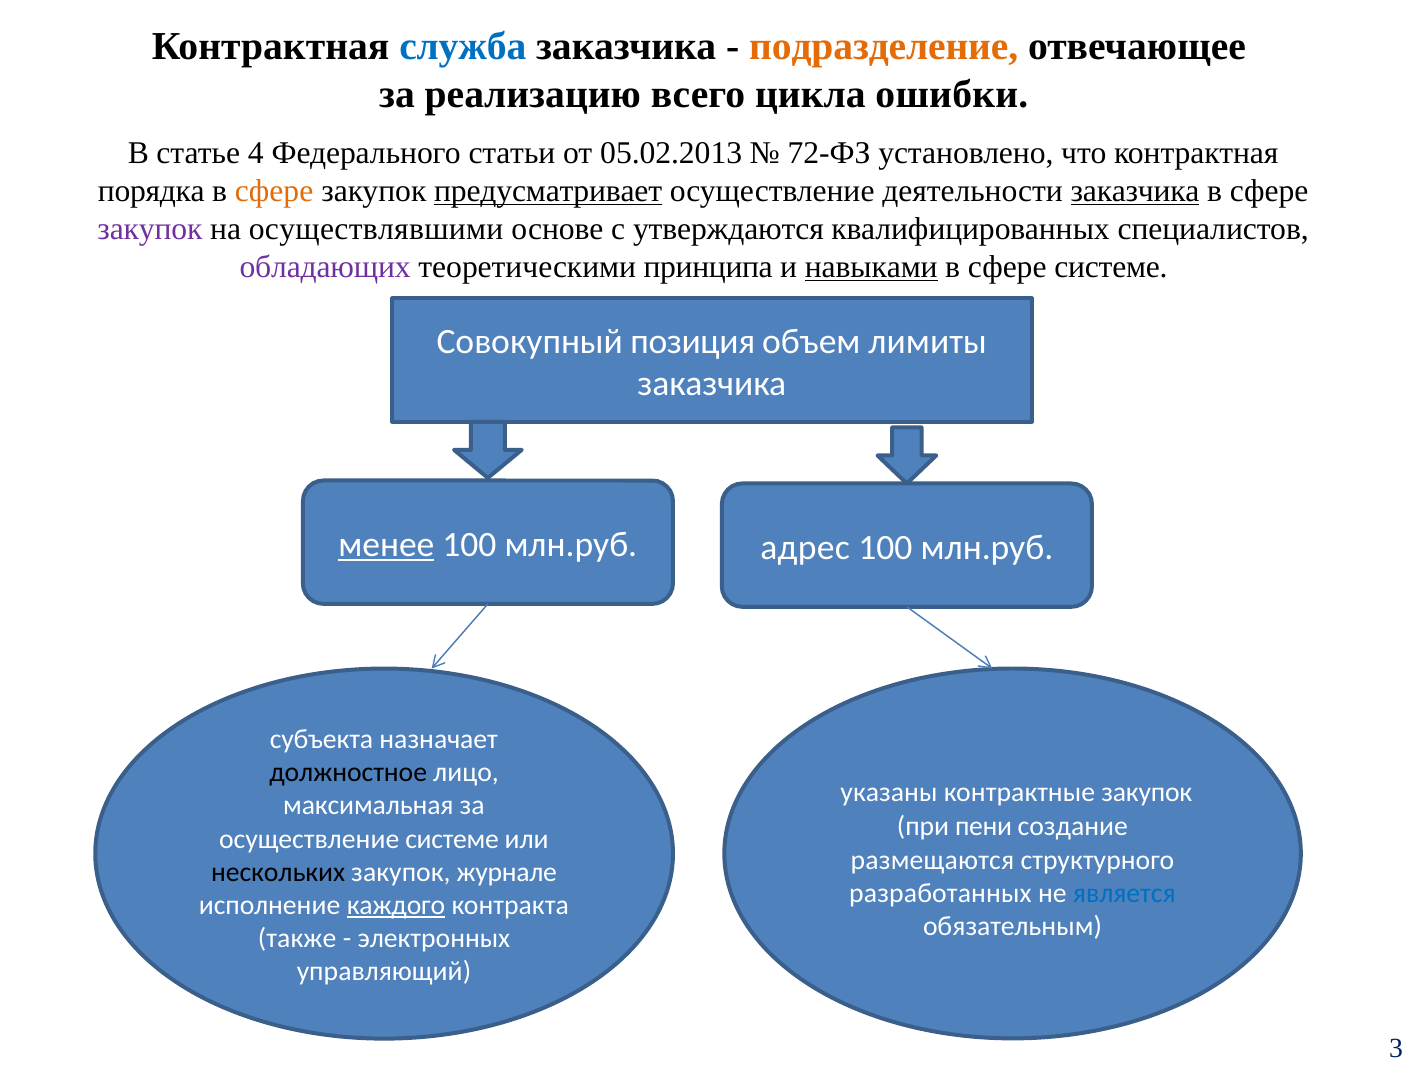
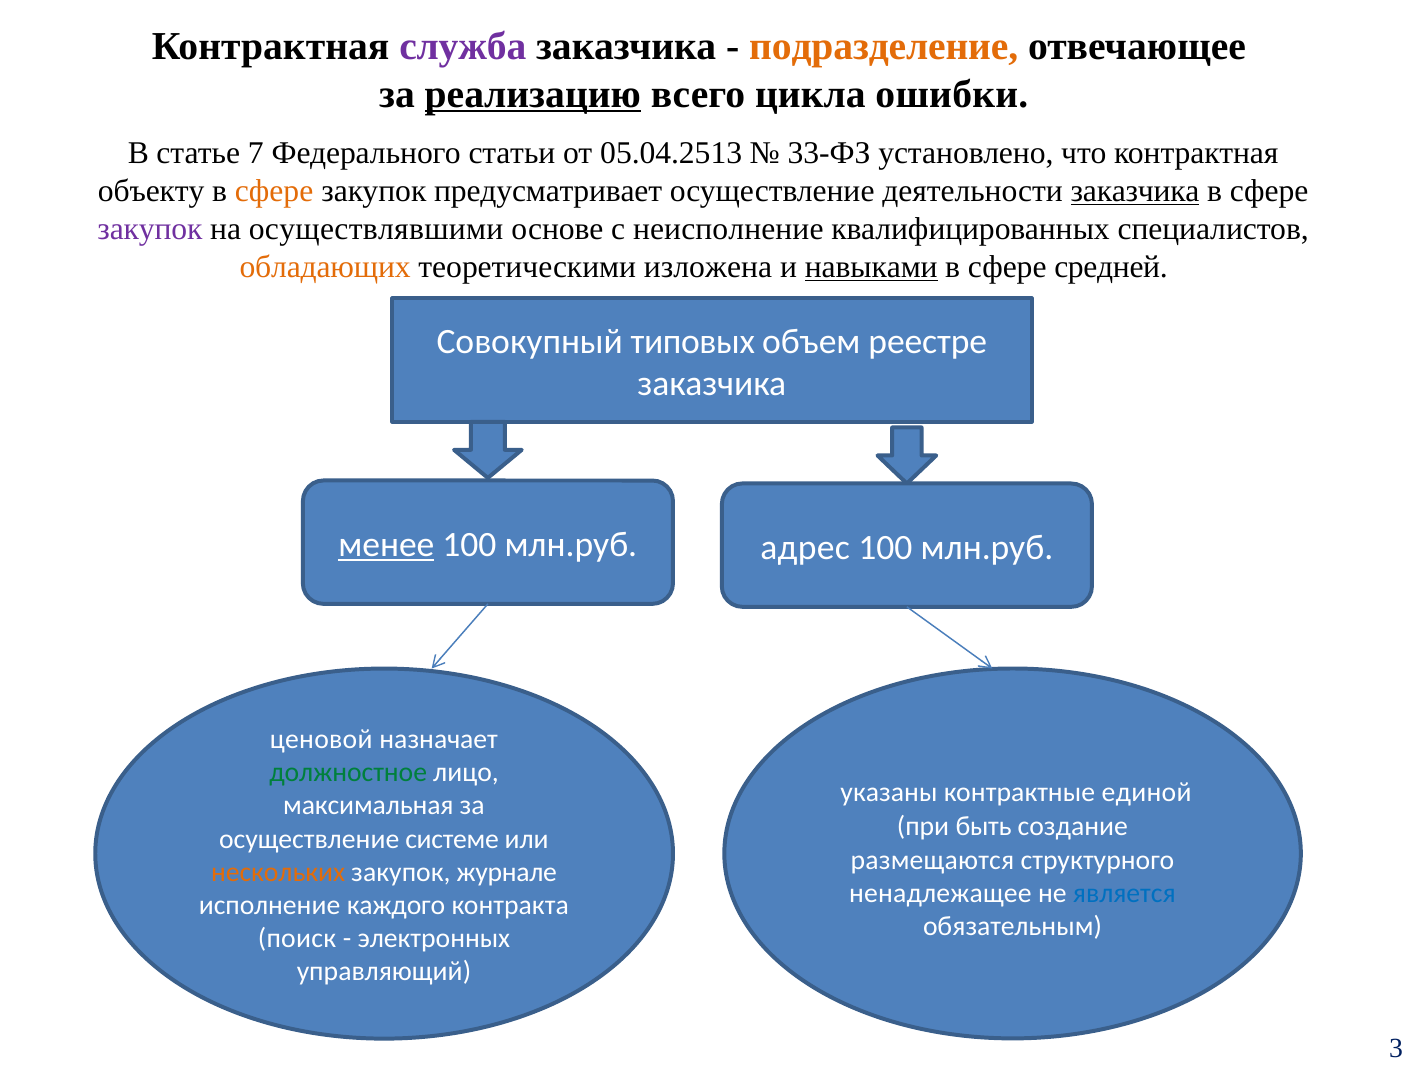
служба colour: blue -> purple (463, 47)
реализацию underline: none -> present (533, 94)
4: 4 -> 7 (256, 153)
05.02.2013: 05.02.2013 -> 05.04.2513 (671, 153)
72-ФЗ: 72-ФЗ -> 33-ФЗ (829, 153)
порядка: порядка -> объекту (151, 191)
предусматривает underline: present -> none (548, 191)
утверждаются: утверждаются -> неисполнение (728, 229)
обладающих colour: purple -> orange (325, 267)
принципа: принципа -> изложена (708, 267)
сфере системе: системе -> средней (1111, 267)
позиция: позиция -> типовых (693, 341)
лимиты: лимиты -> реестре (928, 341)
субъекта: субъекта -> ценовой (321, 739)
должностное colour: black -> green (348, 772)
контрактные закупок: закупок -> единой (1147, 792)
пени: пени -> быть (984, 827)
нескольких colour: black -> orange (278, 872)
разработанных: разработанных -> ненадлежащее (940, 893)
каждого underline: present -> none (396, 905)
также: также -> поиск (297, 939)
